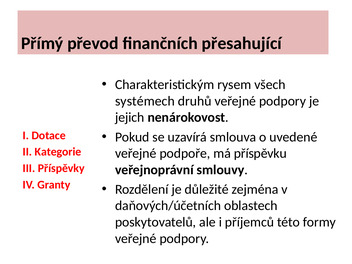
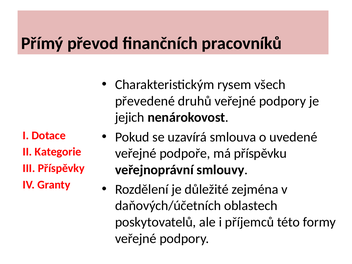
přesahující: přesahující -> pracovníků (242, 43)
systémech: systémech -> převedené (145, 101)
